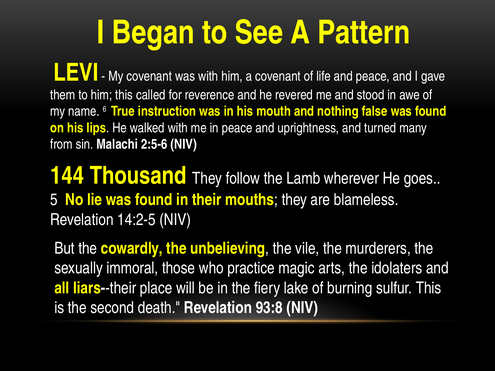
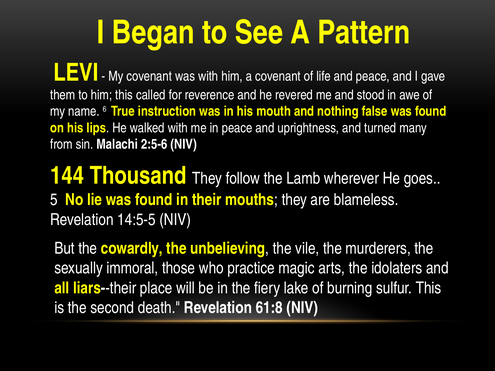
14:2-5: 14:2-5 -> 14:5-5 (136, 220)
93:8: 93:8 -> 61:8 (269, 308)
